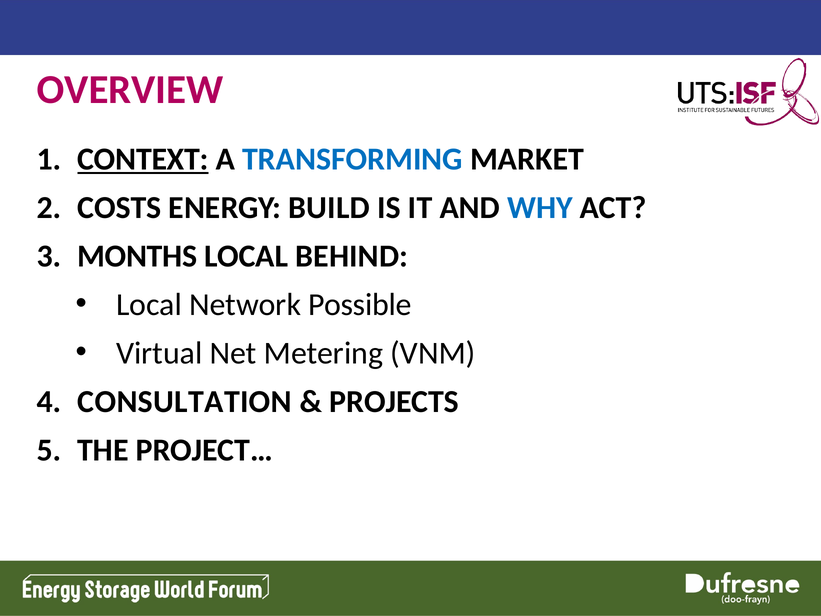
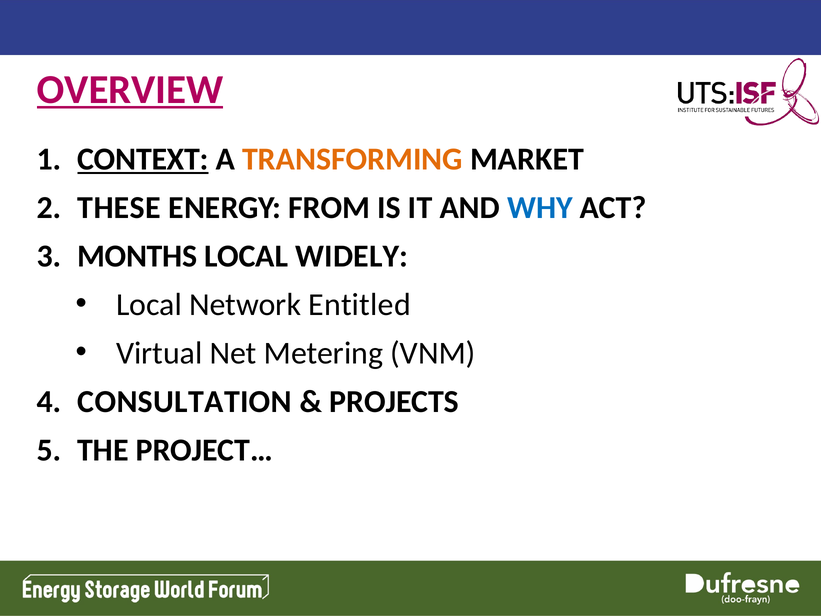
OVERVIEW underline: none -> present (130, 89)
TRANSFORMING colour: blue -> orange (352, 159)
COSTS: COSTS -> THESE (119, 208)
BUILD: BUILD -> FROM (329, 208)
BEHIND: BEHIND -> WIDELY (352, 256)
Possible: Possible -> Entitled (360, 305)
